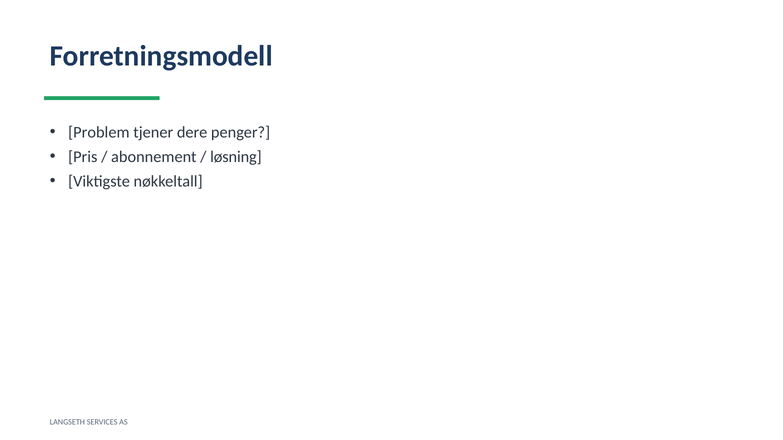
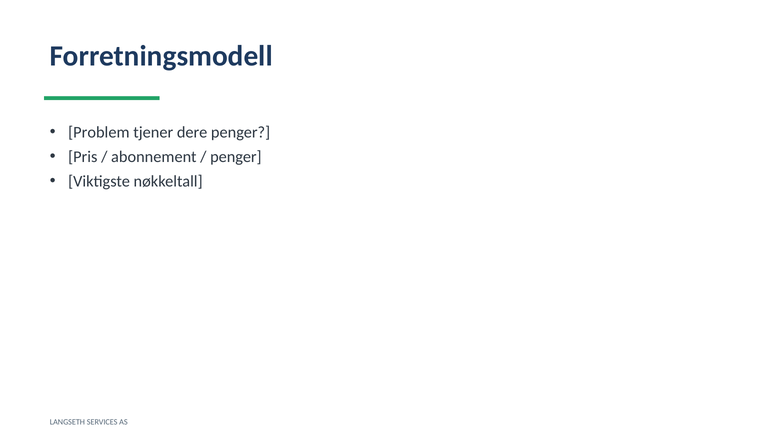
løsning: løsning -> penger (236, 157)
